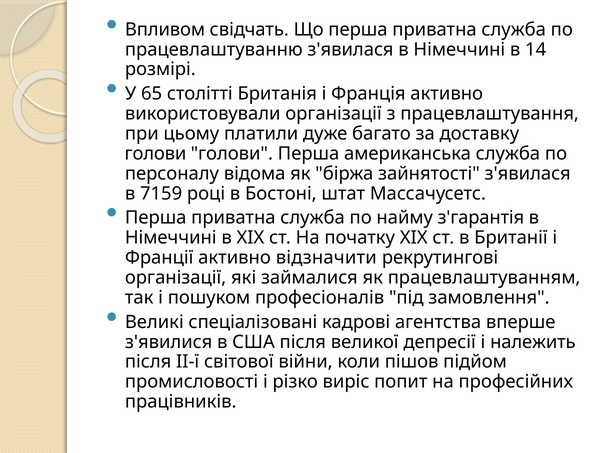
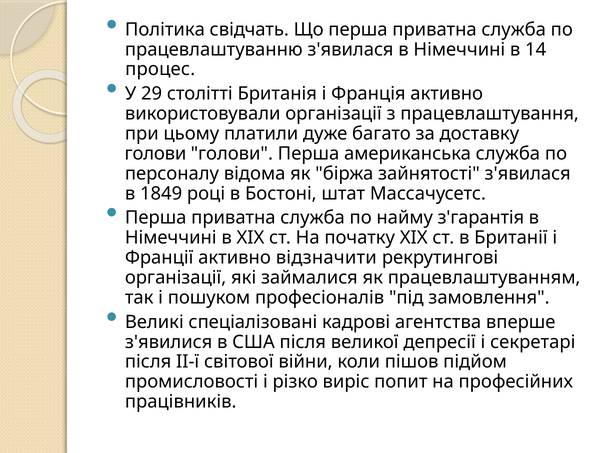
Впливом: Впливом -> Політика (165, 29)
розмірі: розмірі -> процес (160, 69)
65: 65 -> 29 (152, 94)
7159: 7159 -> 1849 (161, 193)
належить: належить -> секретарі (533, 342)
